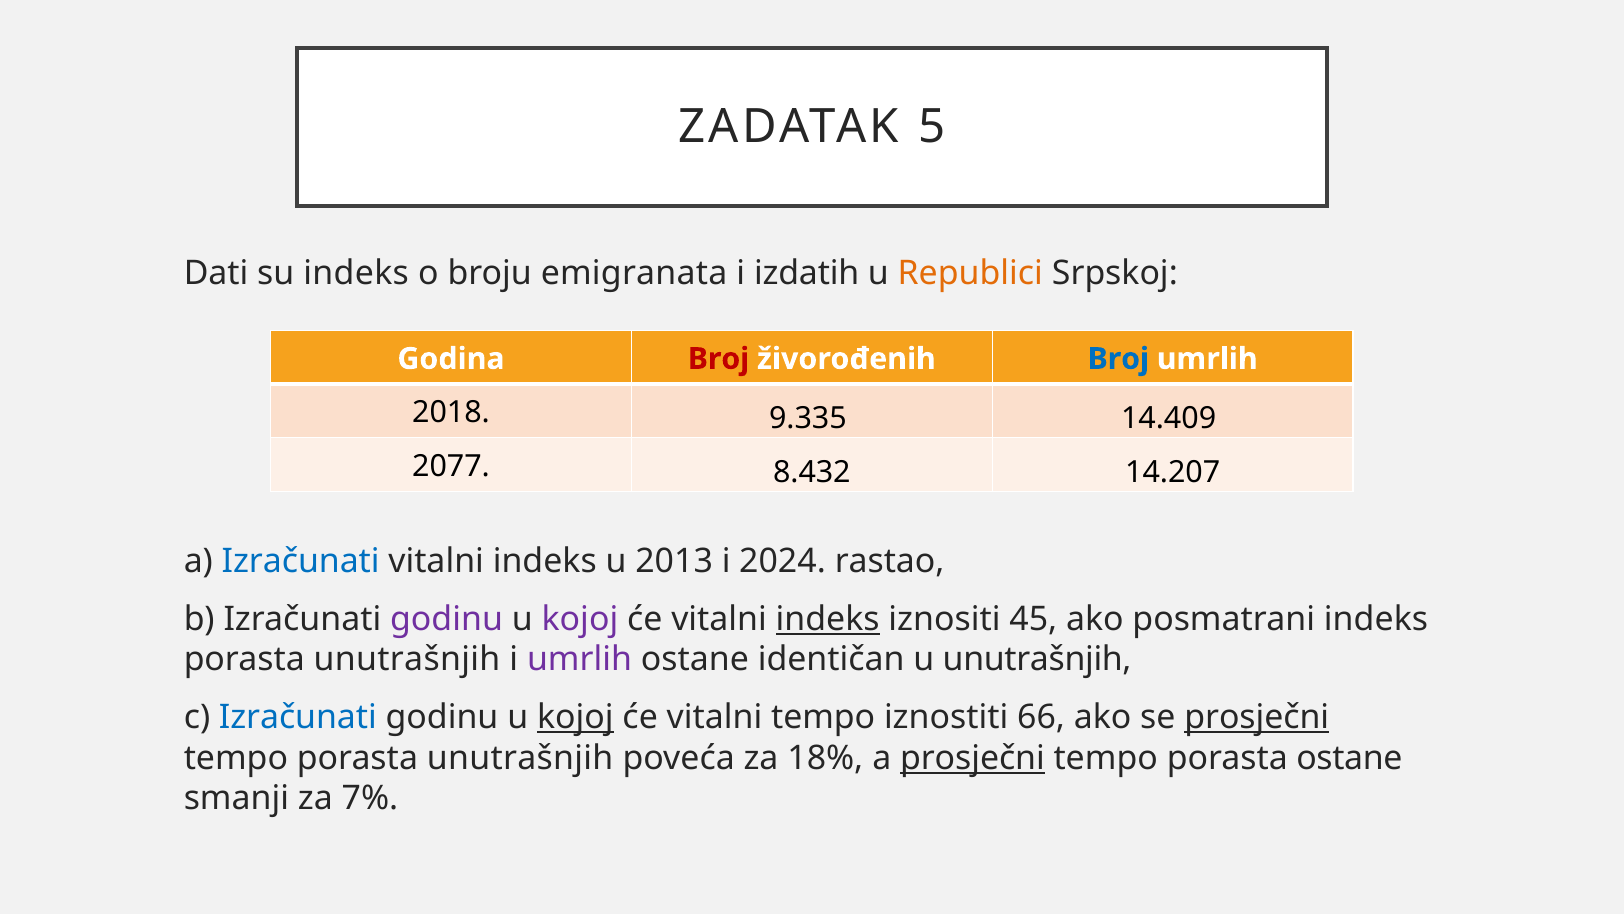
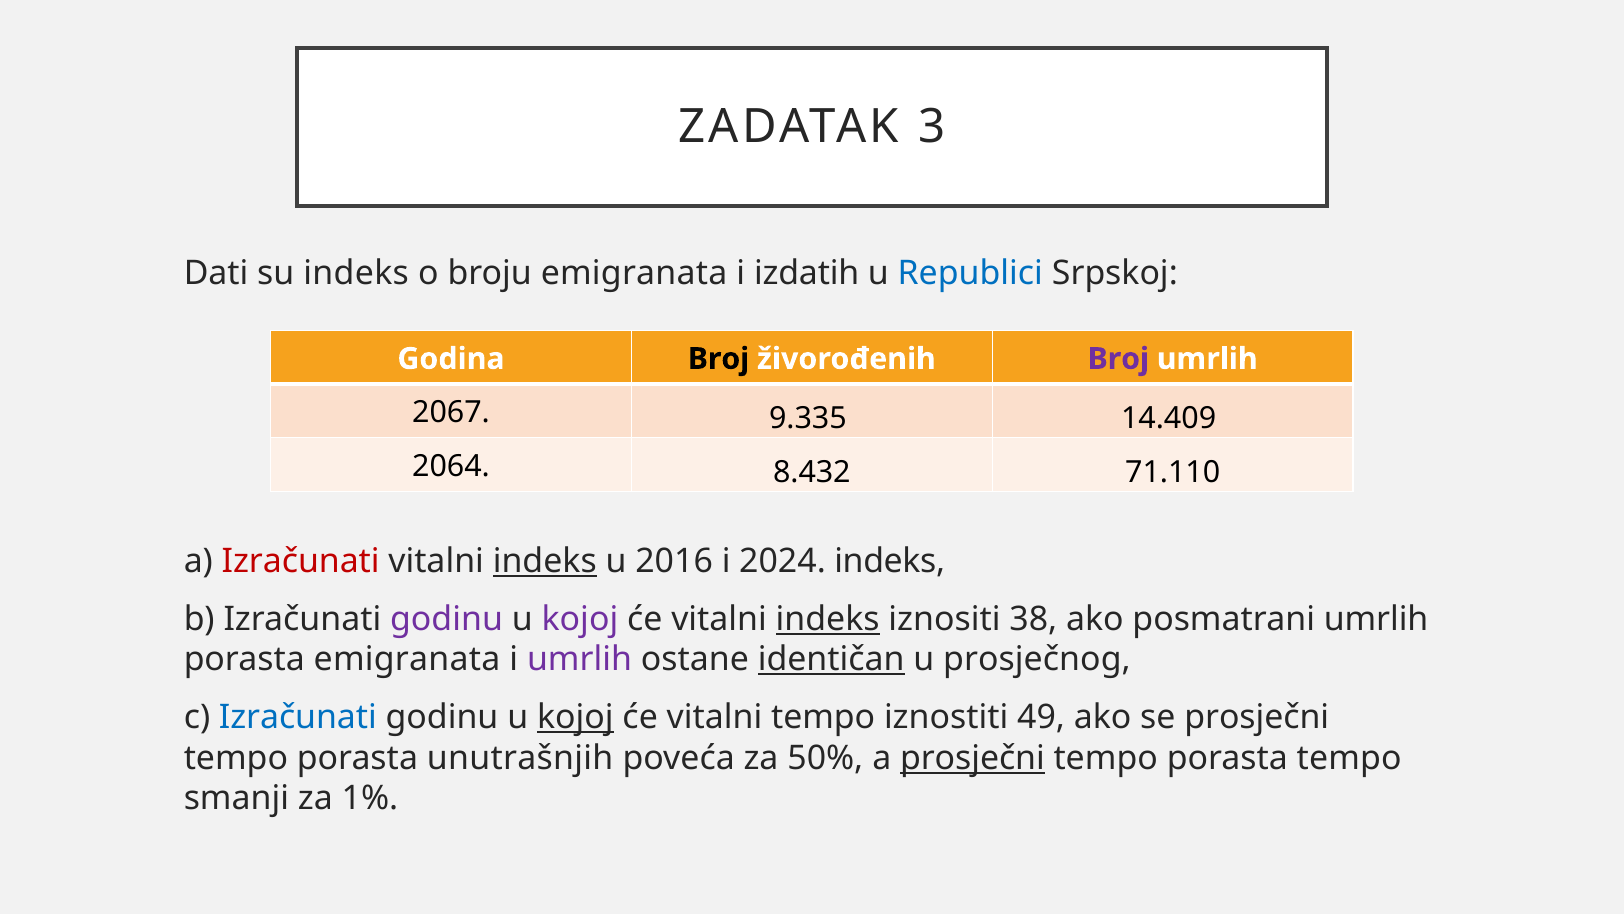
5: 5 -> 3 (932, 127)
Republici colour: orange -> blue (970, 274)
Broj colour: red -> black (718, 359)
Broj colour: blue -> purple (1118, 359)
2018: 2018 -> 2067 (451, 412)
2077: 2077 -> 2064 (451, 466)
14.207: 14.207 -> 71.110 (1173, 472)
Izračunati colour: blue -> red (301, 561)
indeks underline: none -> present (545, 561)
2013: 2013 -> 2016 (674, 561)
2024 rastao: rastao -> indeks (890, 561)
45: 45 -> 38 (1033, 619)
posmatrani indeks: indeks -> umrlih (1376, 619)
unutrašnjih: unutrašnjih -> emigranata (407, 659)
identičan underline: none -> present (831, 659)
u unutrašnjih: unutrašnjih -> prosječnog (1037, 659)
66: 66 -> 49 (1041, 717)
prosječni underline: present -> none (1257, 717)
18%: 18% -> 50% (825, 758)
porasta ostane: ostane -> tempo (1349, 758)
7%: 7% -> 1% (370, 798)
